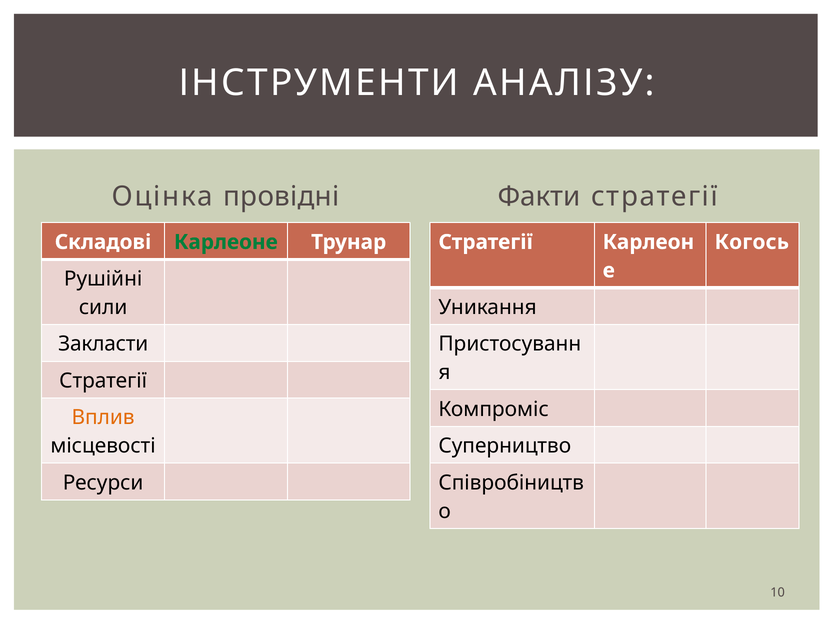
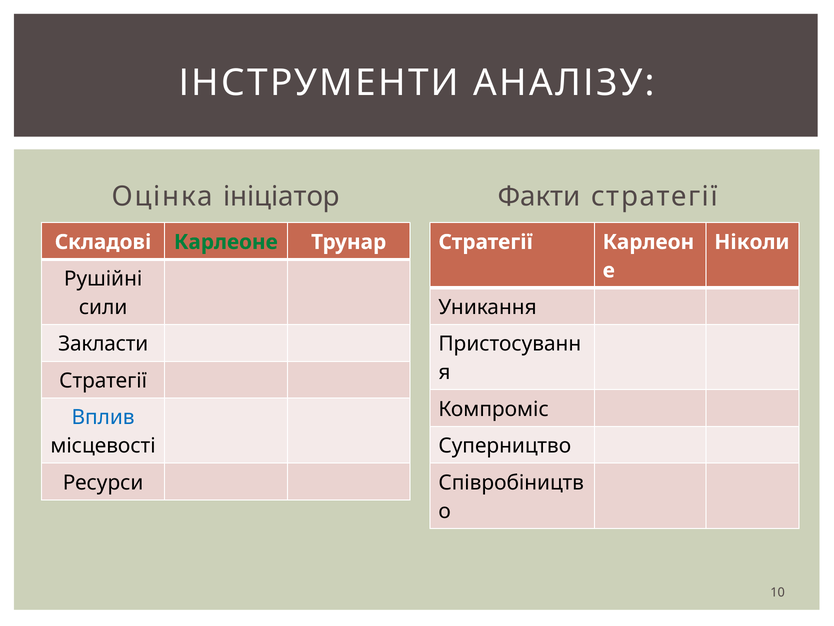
провідні: провідні -> ініціатор (282, 197)
Когось: Когось -> Ніколи (752, 242)
Вплив colour: orange -> blue (103, 417)
